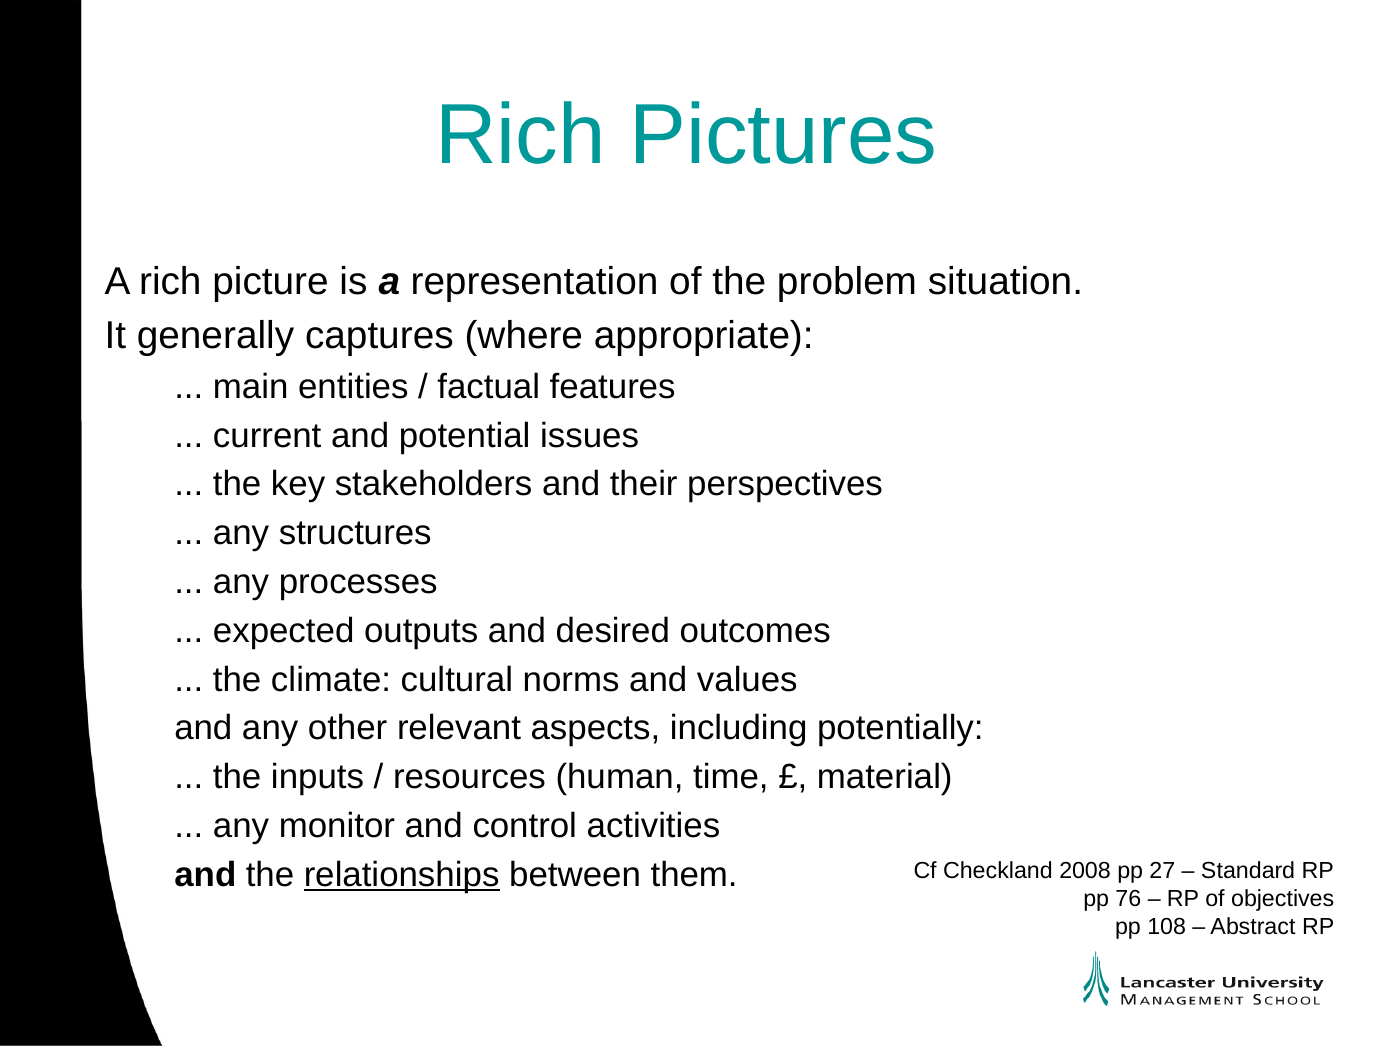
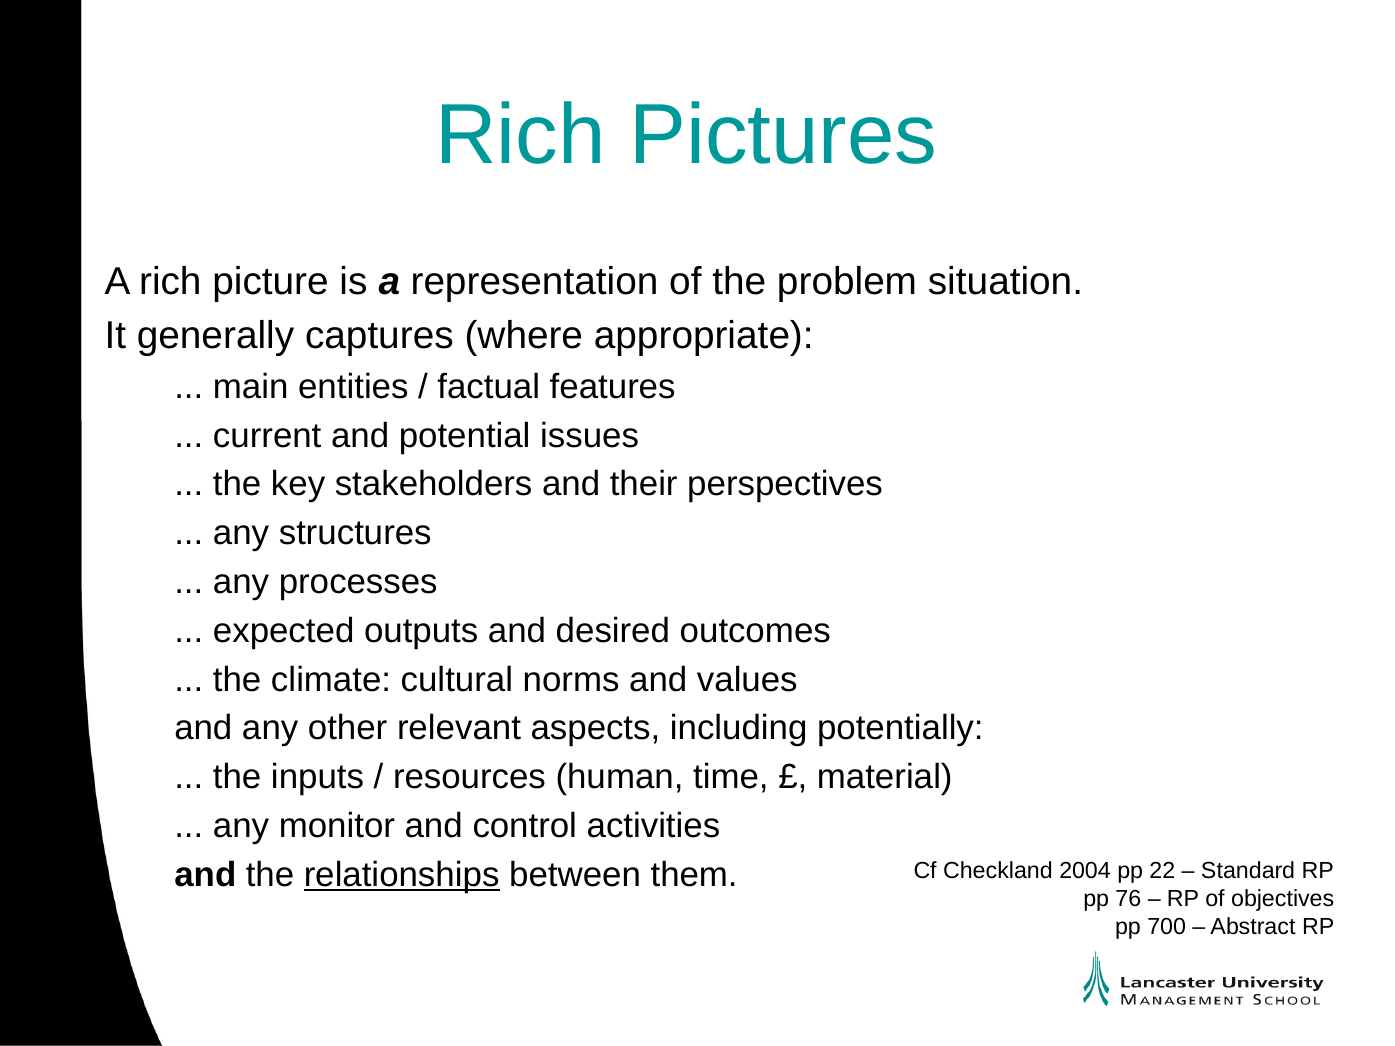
2008: 2008 -> 2004 (1085, 871)
27: 27 -> 22 (1162, 871)
108: 108 -> 700 (1167, 927)
